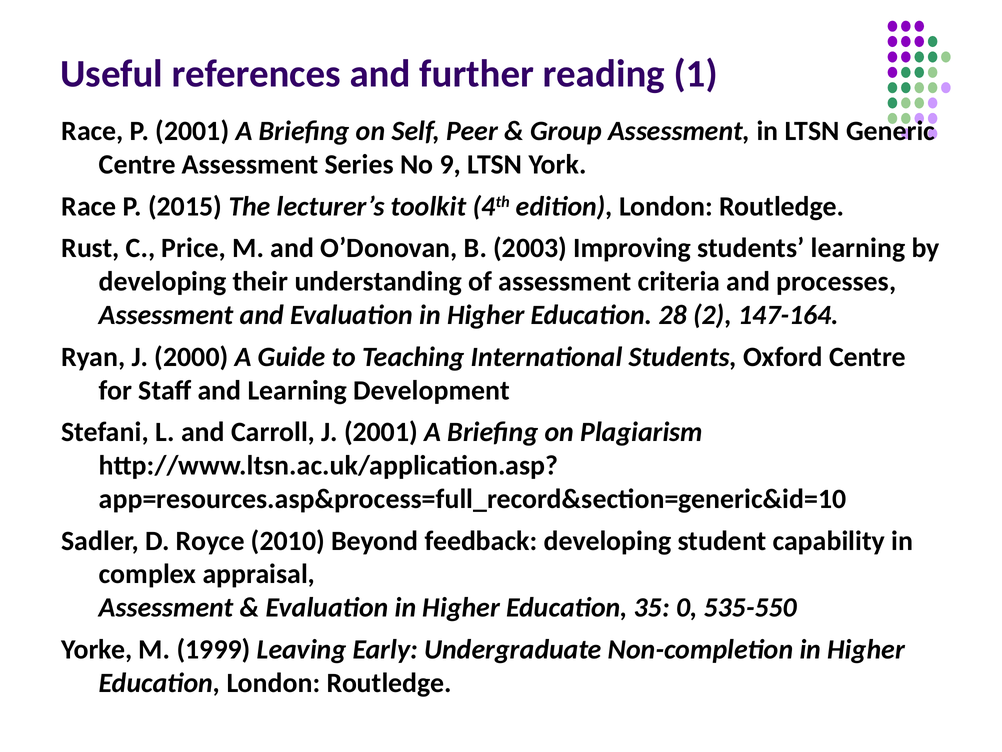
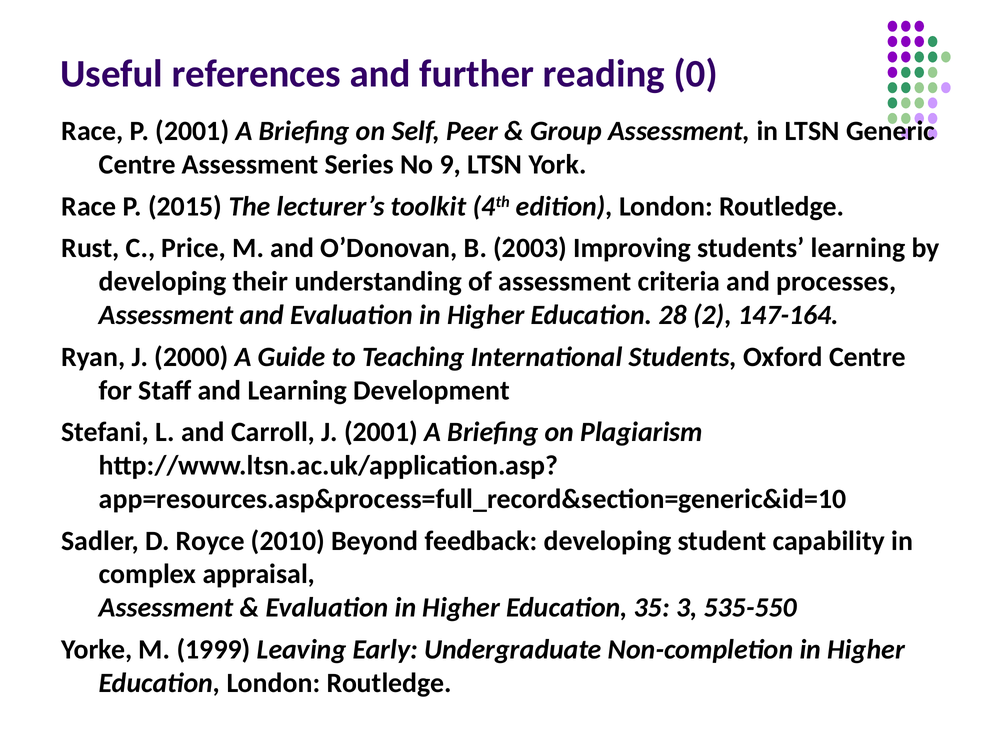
1: 1 -> 0 (696, 74)
0: 0 -> 3 (687, 607)
